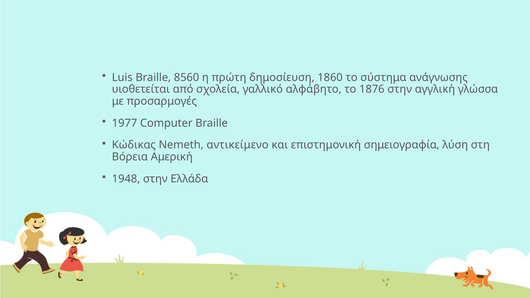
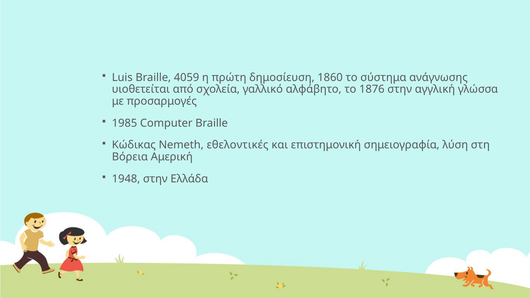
8560: 8560 -> 4059 (187, 77)
1977: 1977 -> 1985 (125, 123)
αντικείμενο: αντικείμενο -> εθελοντικές (238, 145)
